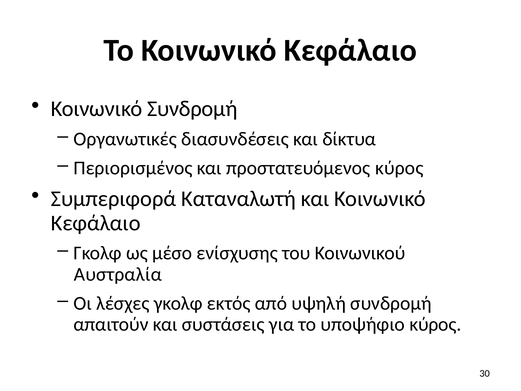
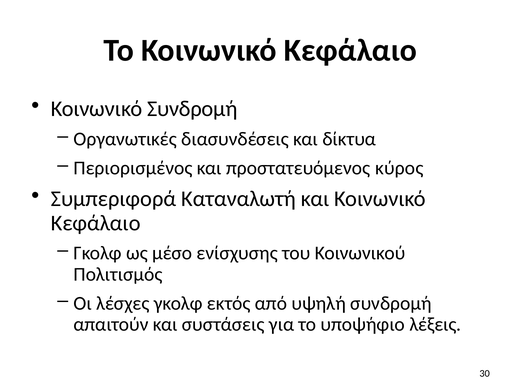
Αυστραλία: Αυστραλία -> Πολιτισμός (118, 274)
υποψήφιο κύρος: κύρος -> λέξεις (435, 324)
